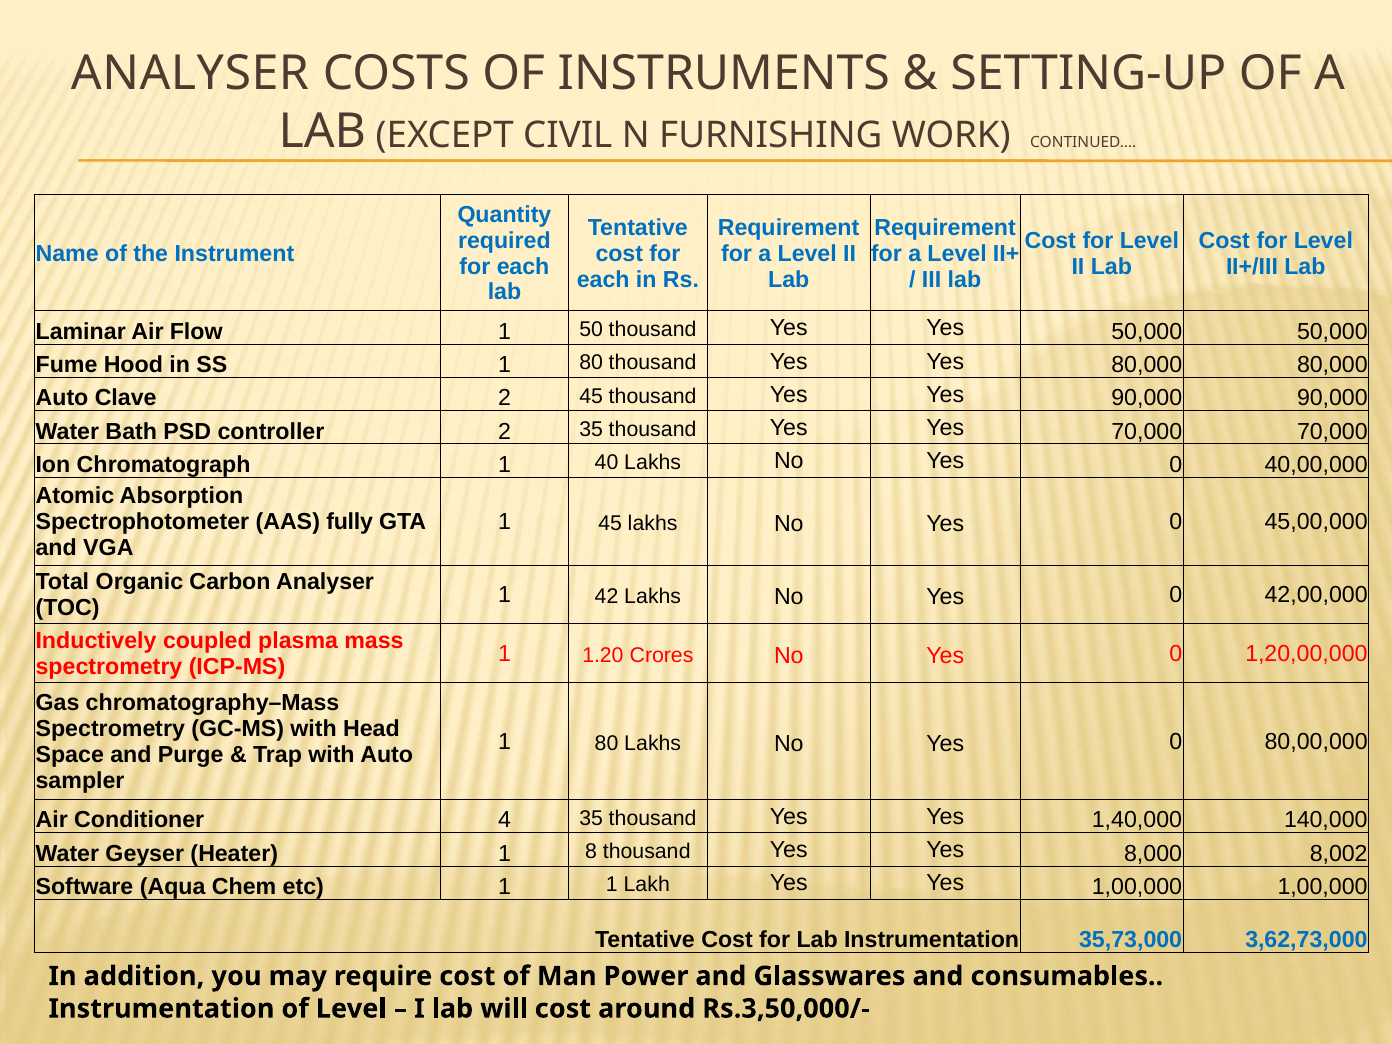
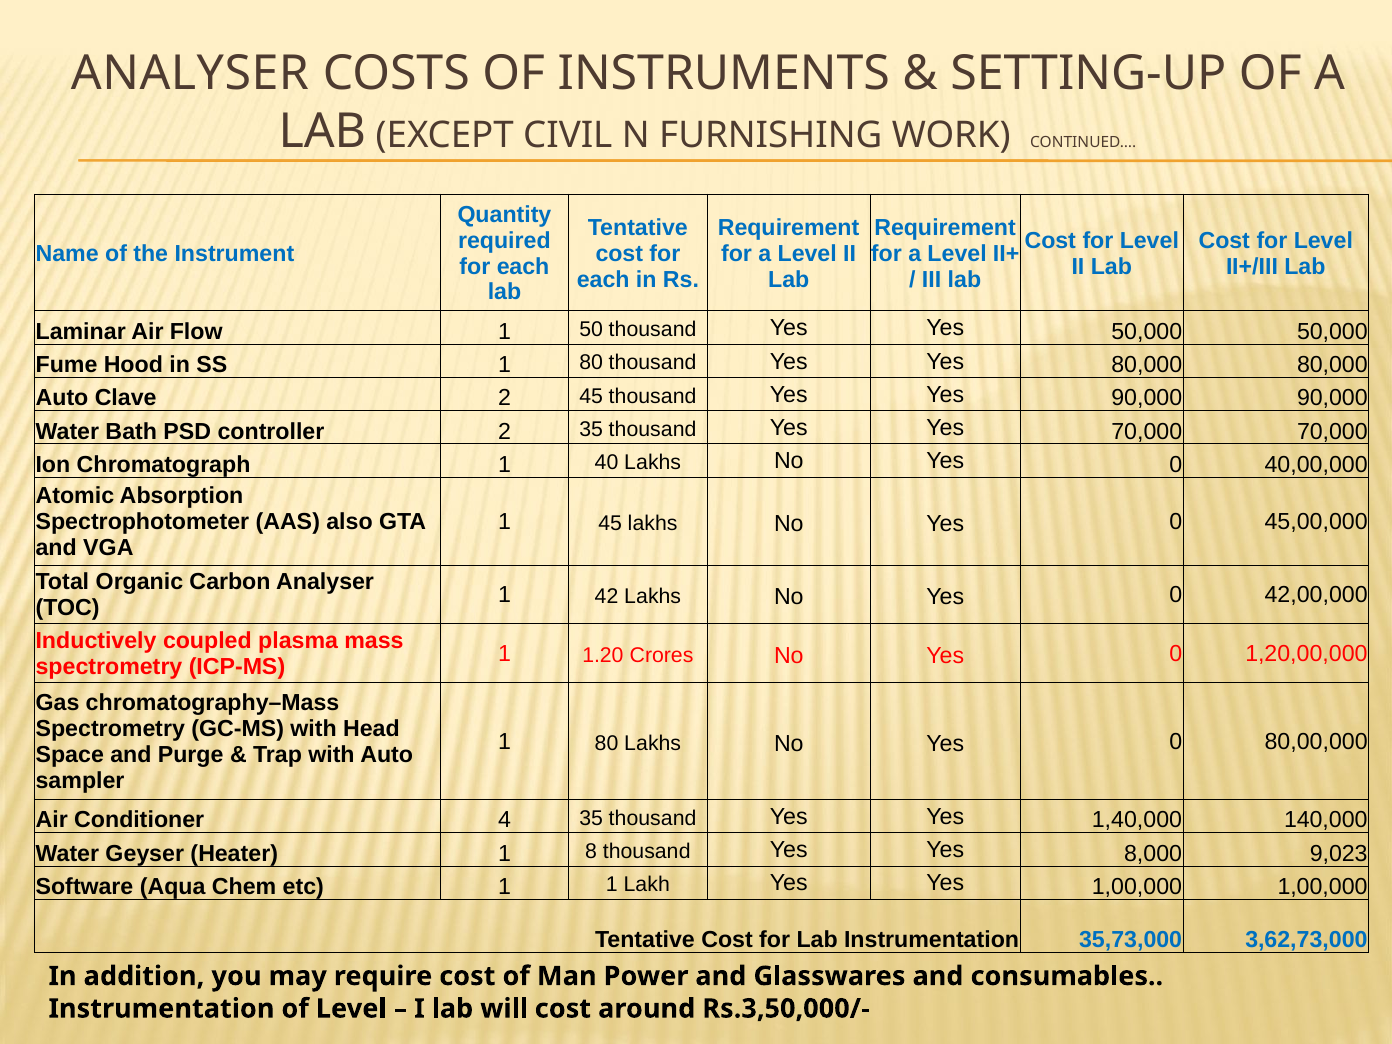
fully: fully -> also (350, 522)
8,002: 8,002 -> 9,023 (1339, 853)
